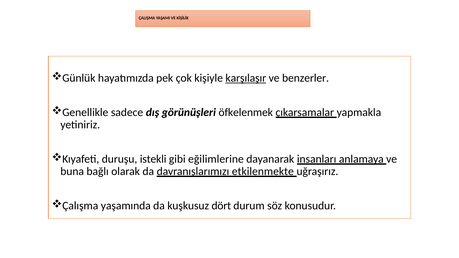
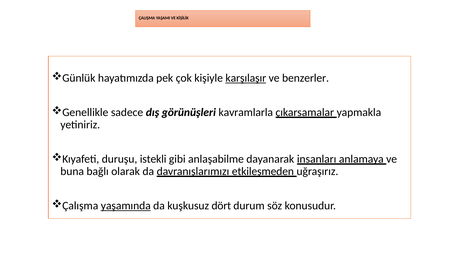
öfkelenmek: öfkelenmek -> kavramlarla (246, 112)
eğilimlerine: eğilimlerine -> anlaşabilme (216, 159)
etkilenmekte: etkilenmekte -> etkileşmeden (263, 172)
yaşamında underline: none -> present (126, 206)
